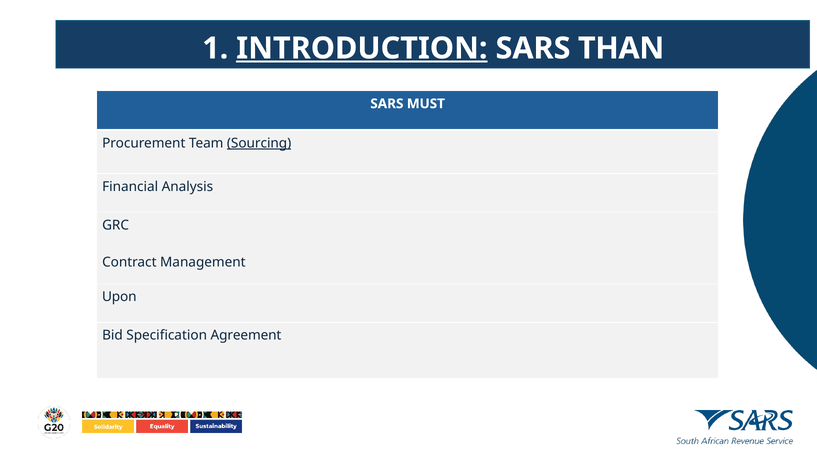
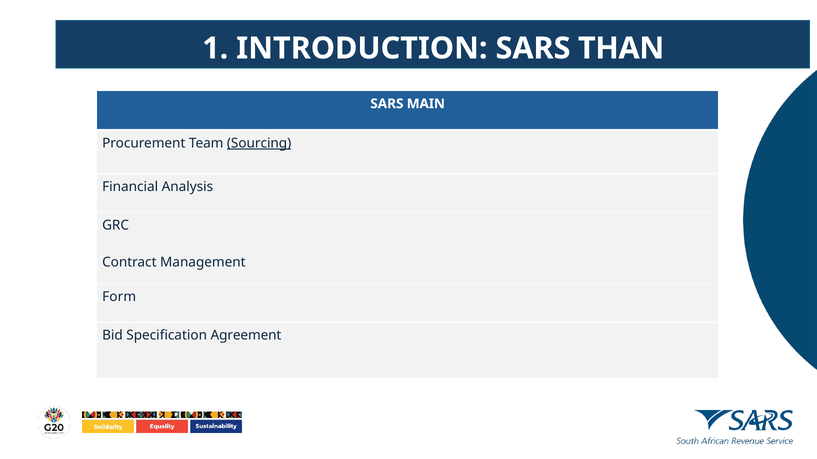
INTRODUCTION underline: present -> none (362, 48)
MUST: MUST -> MAIN (426, 104)
Upon: Upon -> Form (119, 297)
